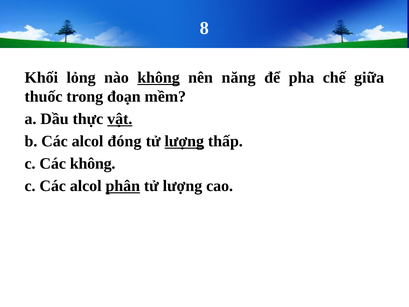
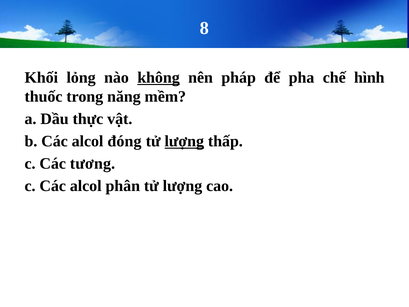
năng: năng -> pháp (239, 77)
giữa: giữa -> hình (369, 77)
đoạn: đoạn -> năng (124, 97)
vật underline: present -> none (120, 119)
Các không: không -> tương (93, 163)
phân underline: present -> none (123, 186)
